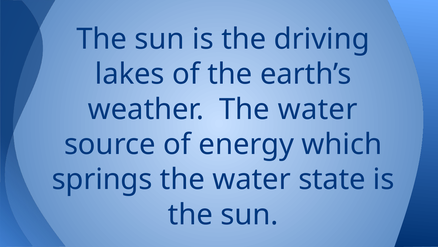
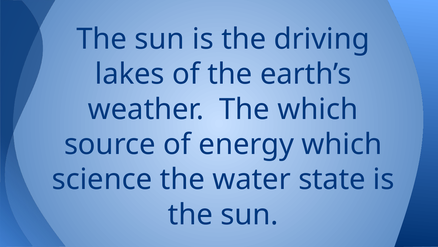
weather The water: water -> which (318, 109)
springs: springs -> science (102, 179)
